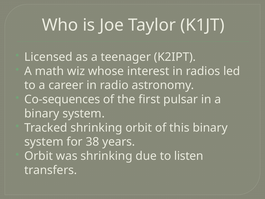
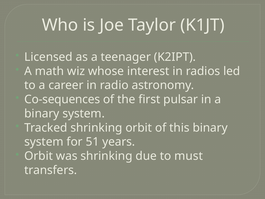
38: 38 -> 51 (92, 142)
listen: listen -> must (189, 156)
